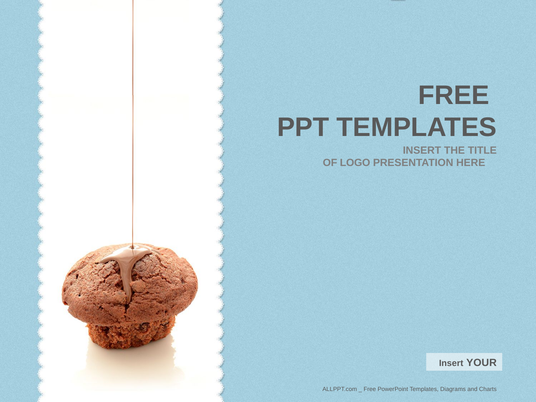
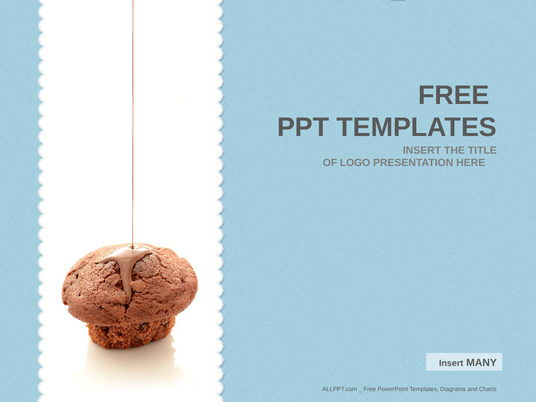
YOUR: YOUR -> MANY (482, 363)
